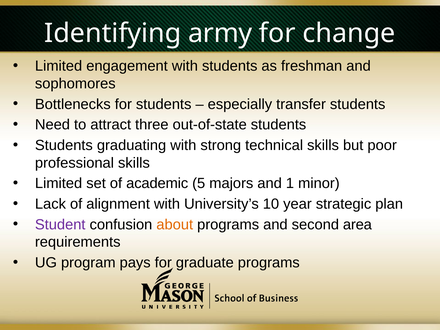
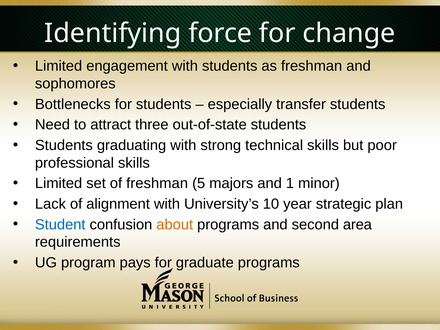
army: army -> force (220, 33)
of academic: academic -> freshman (157, 183)
Student colour: purple -> blue (60, 225)
